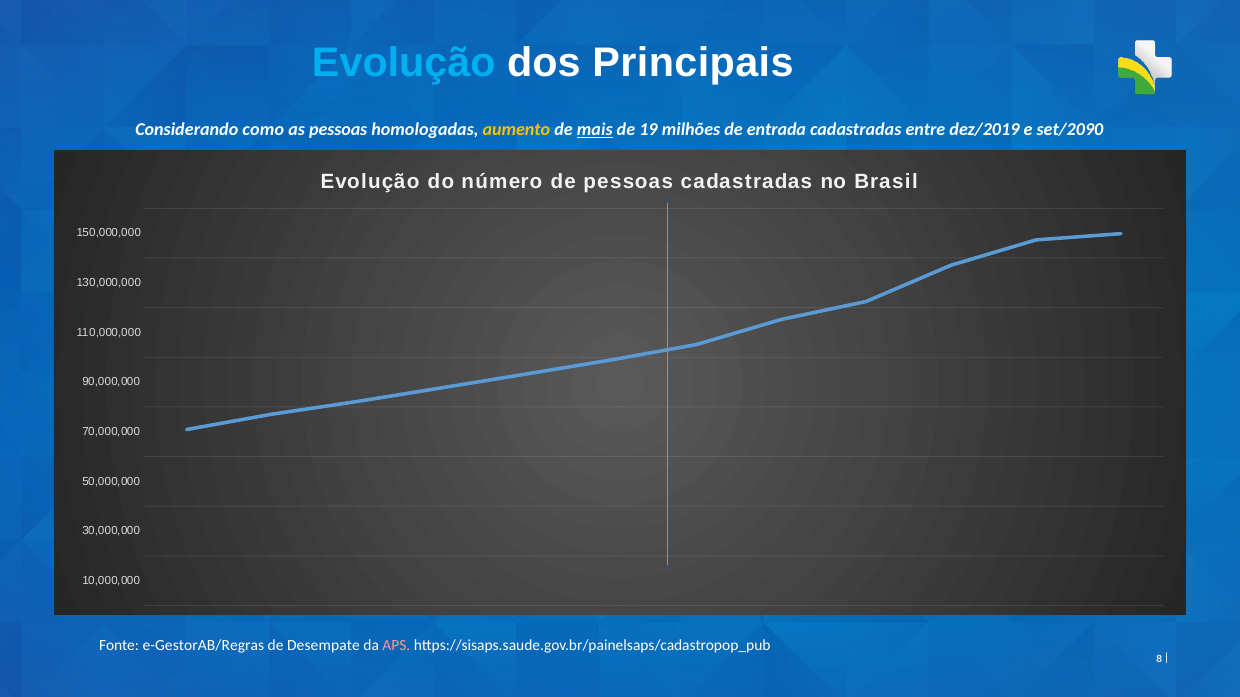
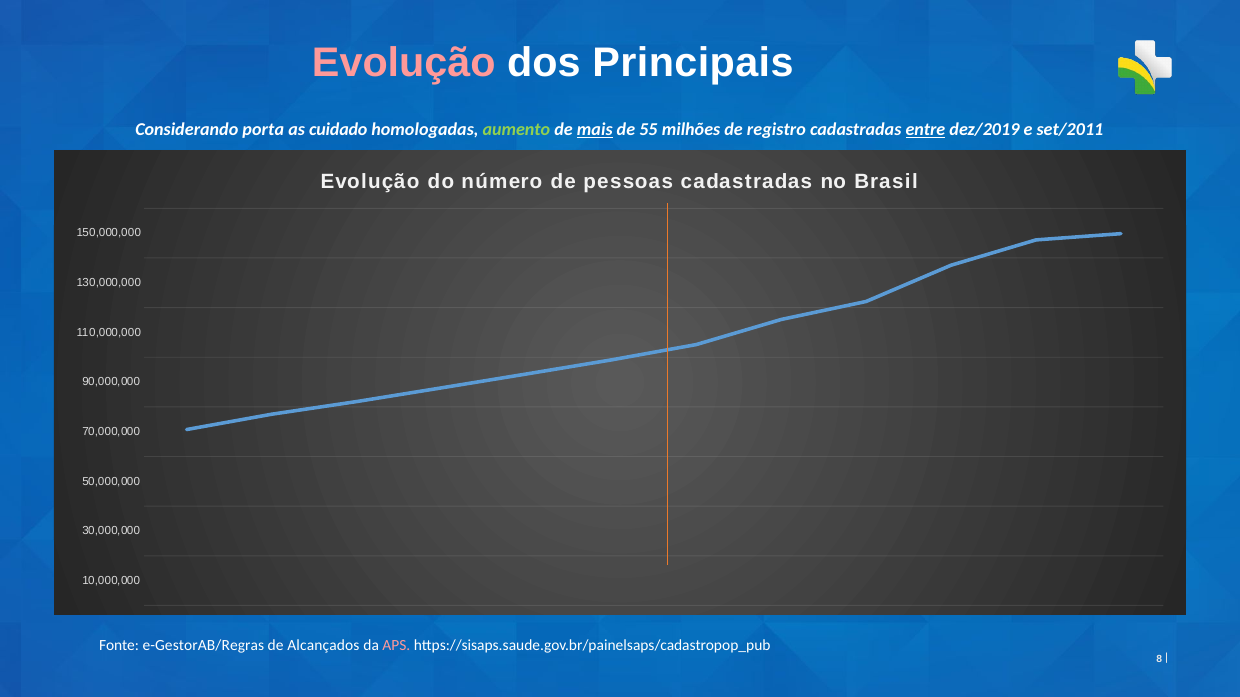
Evolução colour: light blue -> pink (404, 63)
como: como -> porta (263, 130)
as pessoas: pessoas -> cuidado (338, 130)
aumento colour: yellow -> light green (516, 130)
19: 19 -> 55 (648, 130)
entrada: entrada -> registro (776, 130)
entre underline: none -> present (925, 130)
set/2090: set/2090 -> set/2011 (1070, 130)
Desempate: Desempate -> Alcançados (323, 646)
